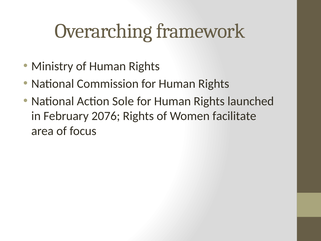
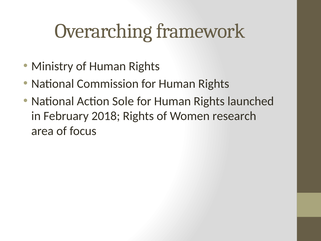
2076: 2076 -> 2018 (106, 116)
facilitate: facilitate -> research (234, 116)
